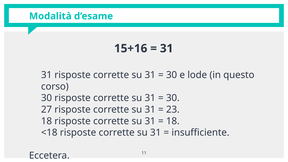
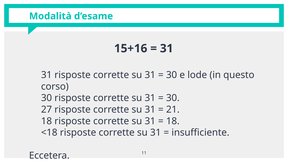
23: 23 -> 21 (173, 110)
